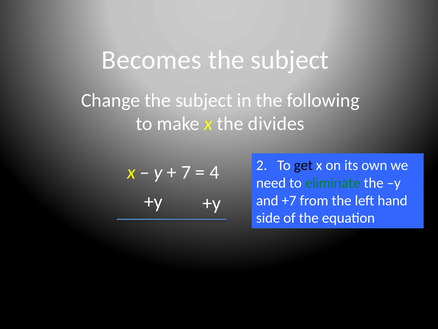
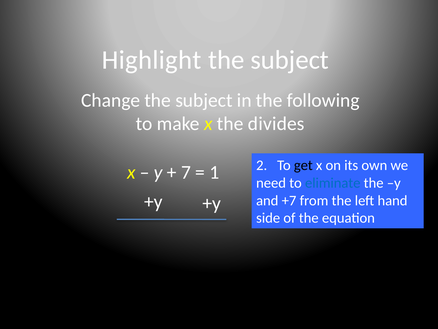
Becomes: Becomes -> Highlight (152, 60)
4: 4 -> 1 (214, 172)
eliminate colour: green -> blue (333, 183)
